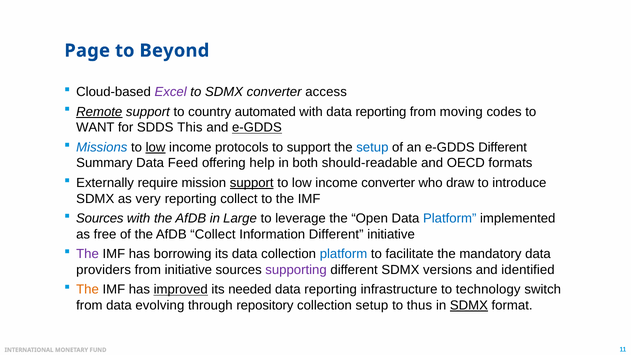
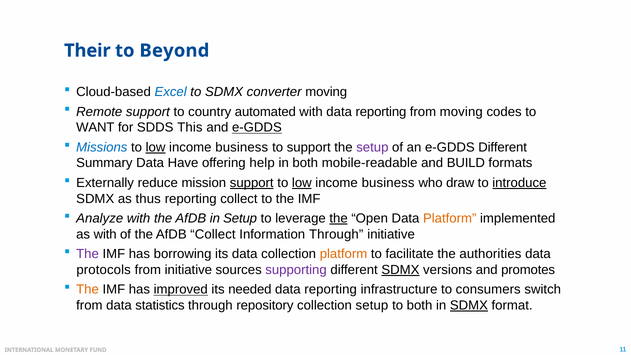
Page: Page -> Their (87, 51)
Excel colour: purple -> blue (171, 92)
converter access: access -> moving (326, 92)
Remote underline: present -> none (99, 112)
protocols: protocols -> business (242, 147)
setup colour: blue -> purple (372, 147)
Feed: Feed -> Have (183, 163)
should-readable: should-readable -> mobile-readable (370, 163)
OECD: OECD -> BUILD (466, 163)
require: require -> reduce (158, 183)
low underline: none -> present (302, 183)
converter: converter -> business (388, 183)
introduce underline: none -> present (519, 183)
very: very -> thus (148, 199)
Sources: Sources -> Analyze (100, 218)
in Large: Large -> Setup (240, 218)
the underline: none -> present (339, 218)
Platform colour: blue -> orange (450, 218)
as free: free -> with (105, 234)
Information Different: Different -> Through (336, 234)
platform colour: blue -> orange (344, 254)
mandatory: mandatory -> authorities (490, 254)
providers: providers -> protocols (104, 270)
SDMX underline: none -> present (400, 270)
identified: identified -> promotes (528, 270)
technology: technology -> consumers (488, 289)
evolving: evolving -> statistics (160, 305)
to thus: thus -> both (420, 305)
